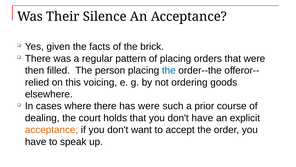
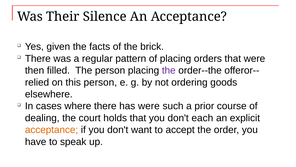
the colour: blue -> purple (169, 70)
this voicing: voicing -> person (100, 82)
don't have: have -> each (202, 118)
